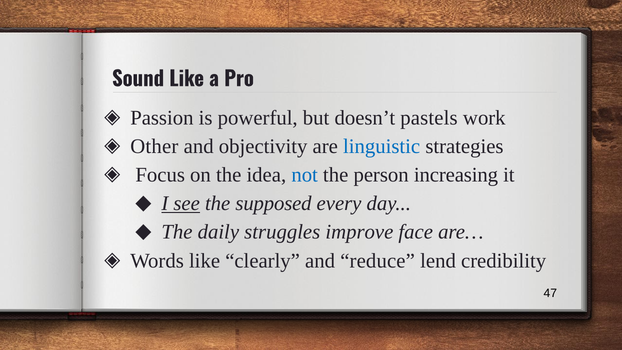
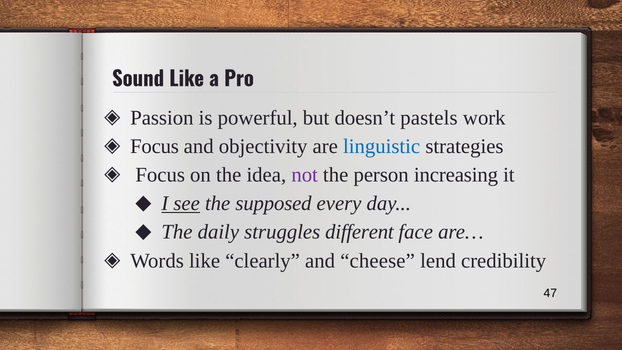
Other: Other -> Focus (155, 146)
not colour: blue -> purple (305, 175)
improve: improve -> different (359, 232)
reduce: reduce -> cheese (378, 261)
